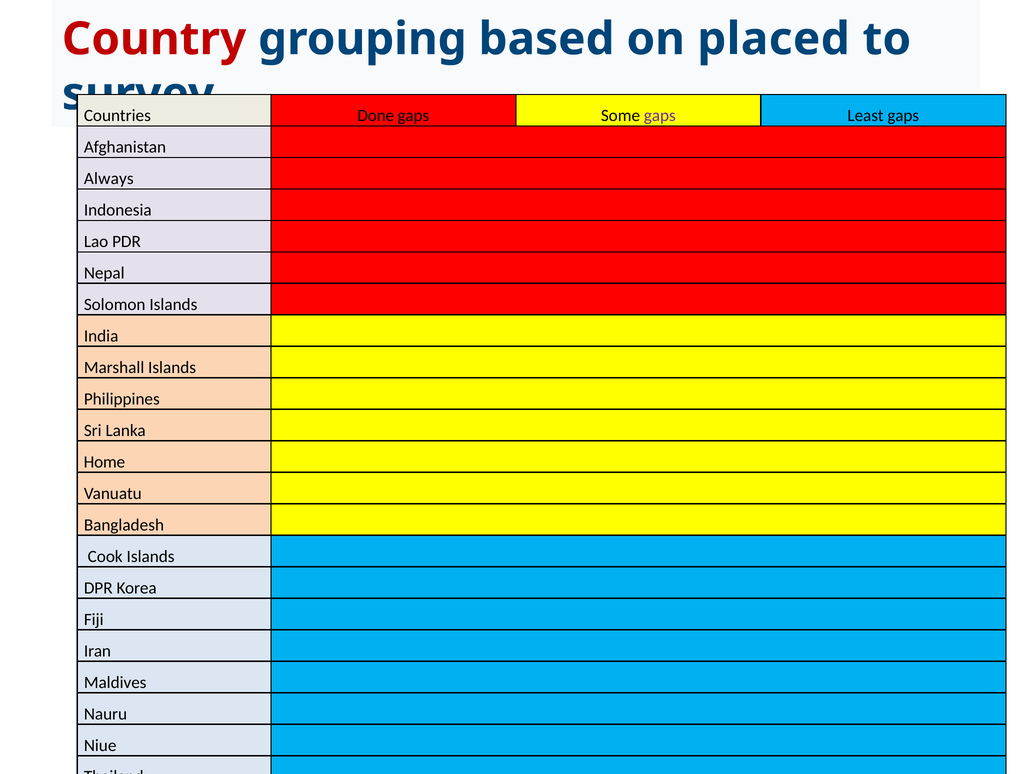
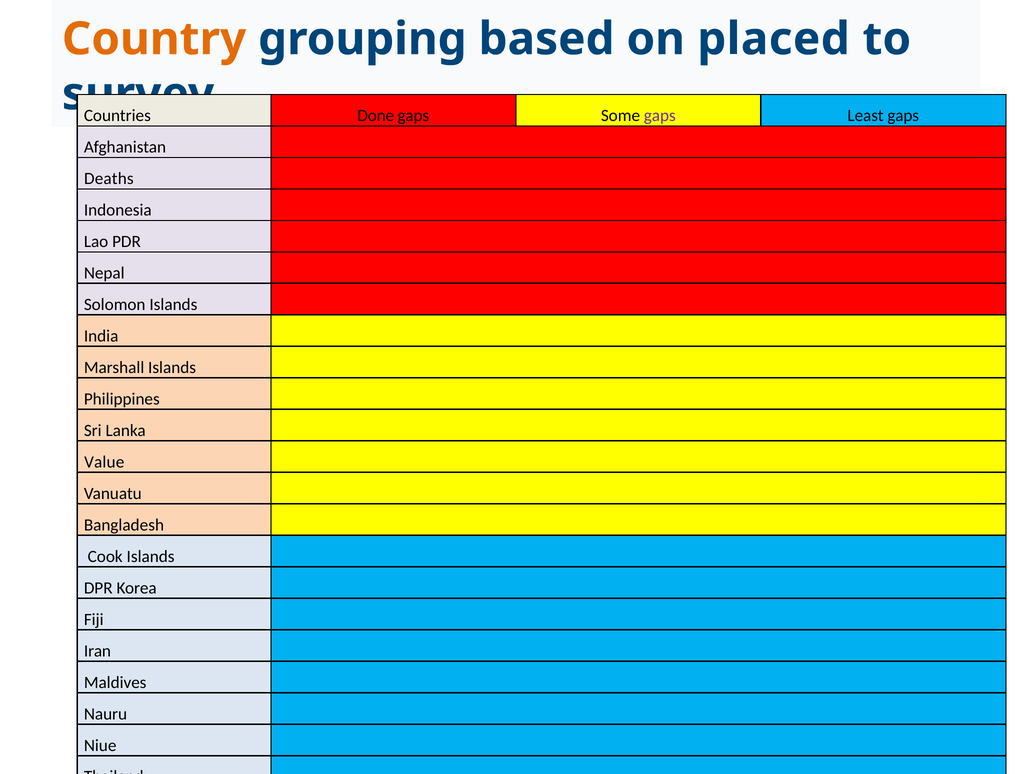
Country colour: red -> orange (154, 39)
Always: Always -> Deaths (109, 179)
Home: Home -> Value (104, 462)
